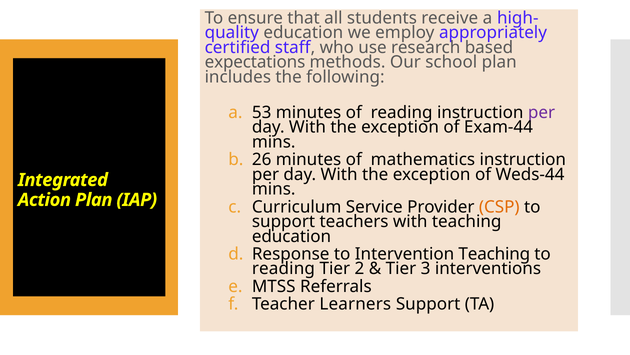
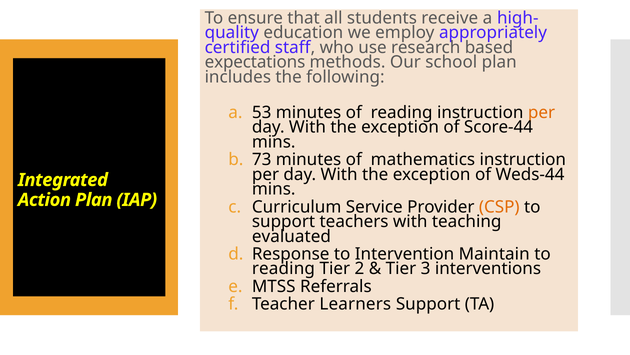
per colour: purple -> orange (542, 112)
Exam-44: Exam-44 -> Score-44 (498, 127)
26: 26 -> 73 (262, 159)
education: education -> evaluated (291, 236)
Intervention Teaching: Teaching -> Maintain (494, 254)
